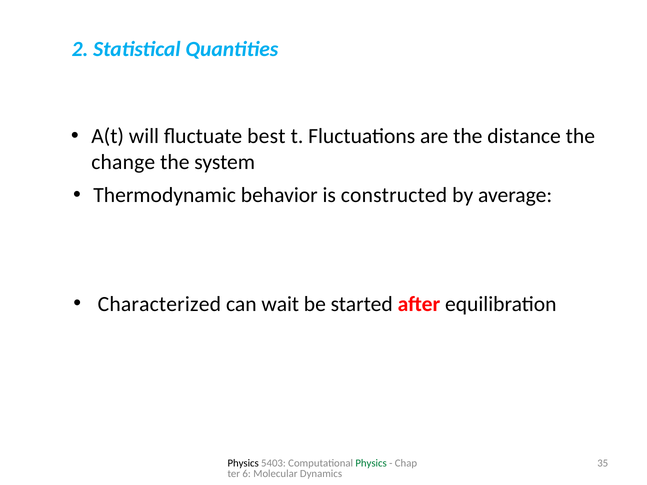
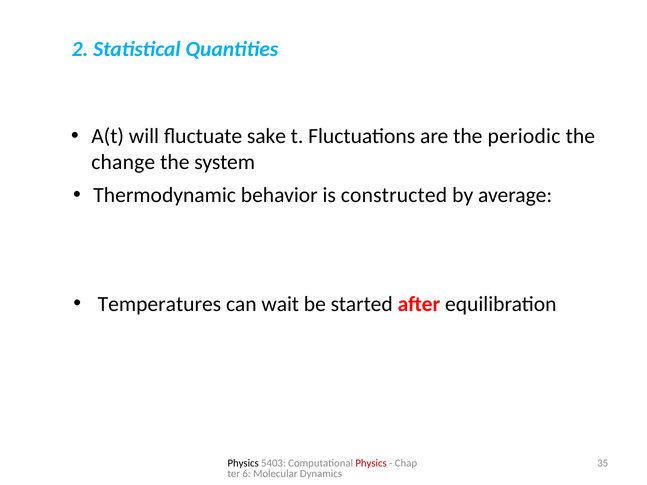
best: best -> sake (266, 136)
distance: distance -> periodic (524, 136)
Characterized: Characterized -> Temperatures (159, 304)
Physics colour: green -> red (371, 463)
